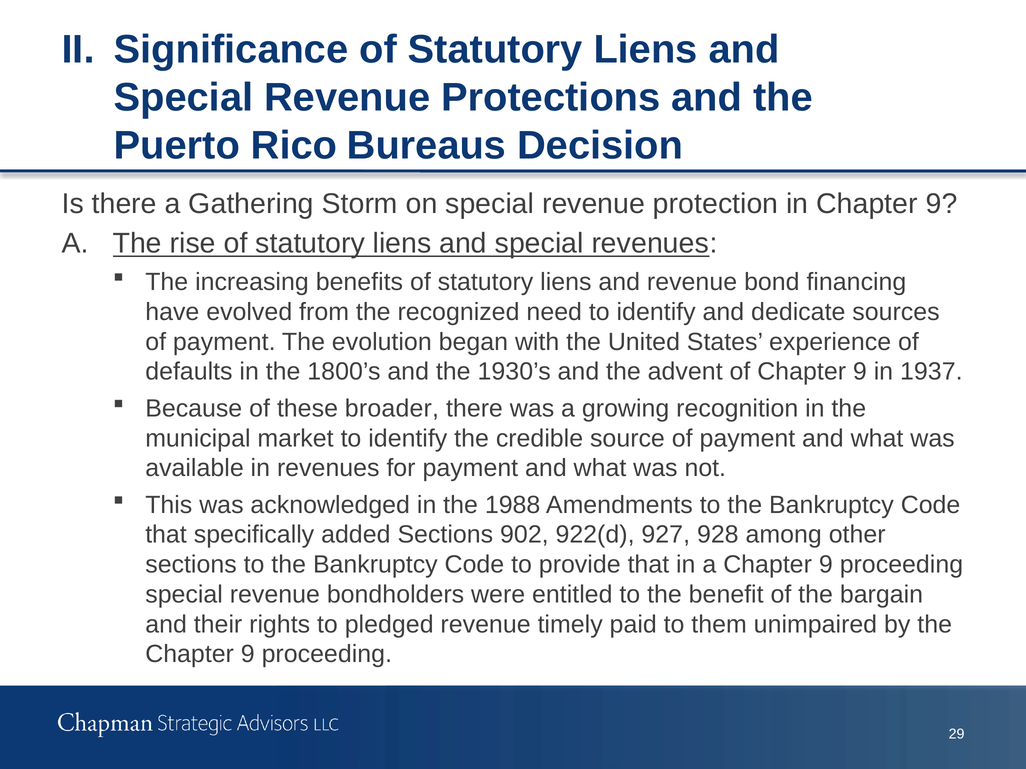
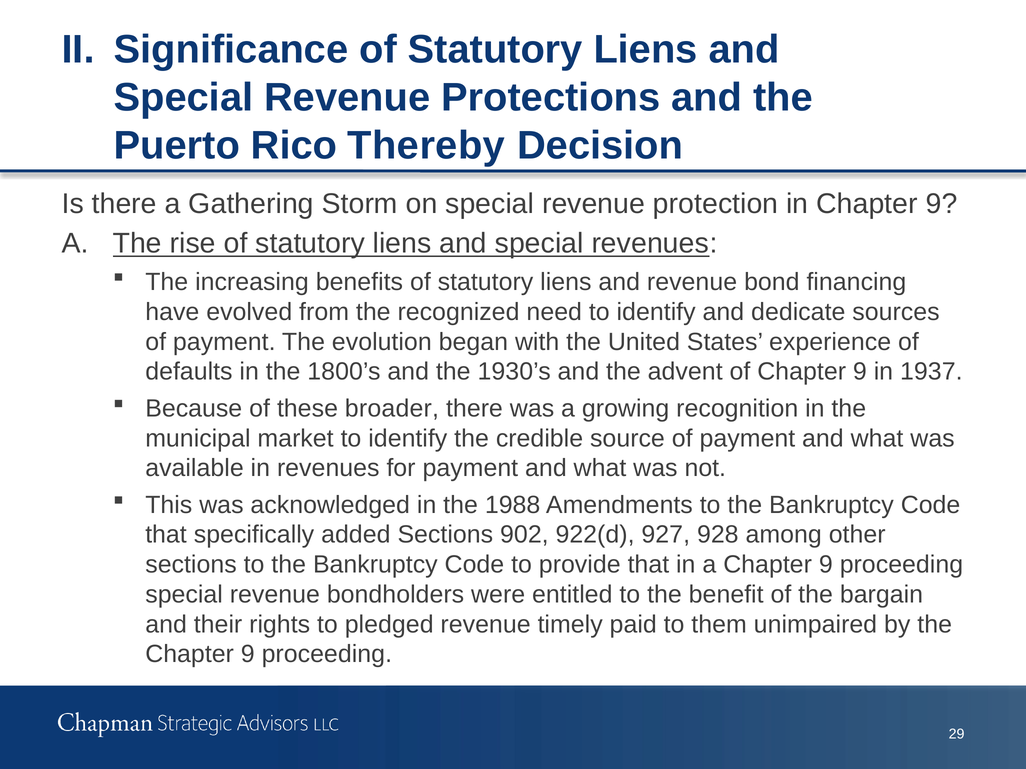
Bureaus: Bureaus -> Thereby (426, 146)
